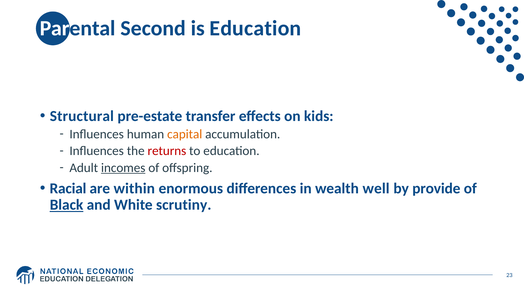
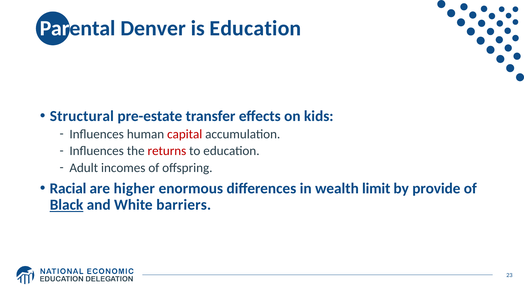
Second: Second -> Denver (153, 28)
capital colour: orange -> red (185, 134)
incomes underline: present -> none (123, 168)
within: within -> higher (134, 189)
well: well -> limit (376, 189)
scrutiny: scrutiny -> barriers (184, 205)
